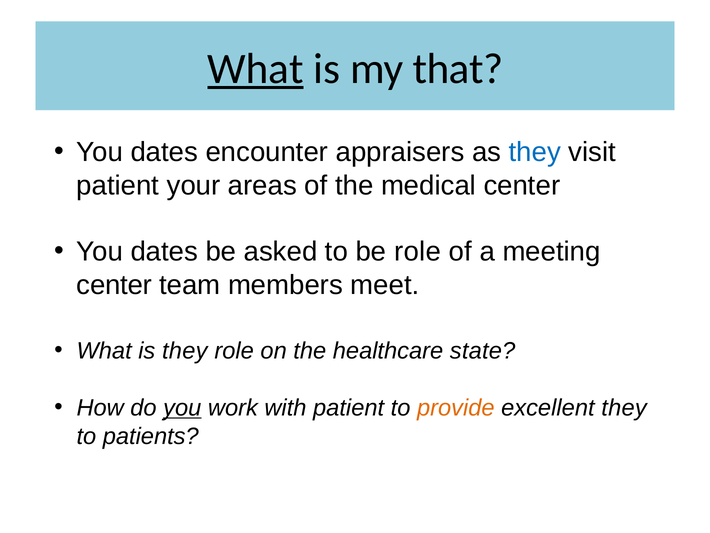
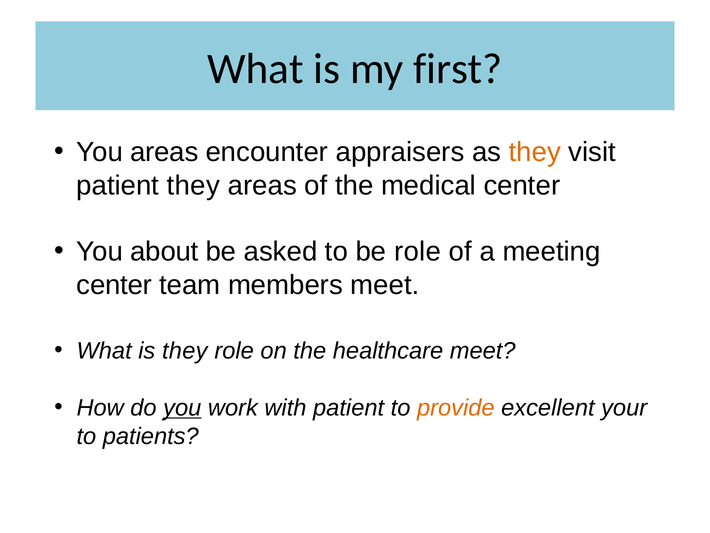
What underline: present -> none (255, 69)
that: that -> first (458, 69)
dates: dates -> areas (164, 152)
they colour: blue -> orange (535, 152)
patient your: your -> they (193, 185)
dates: dates -> about (164, 252)
healthcare state: state -> meet (483, 351)
excellent they: they -> your (624, 407)
